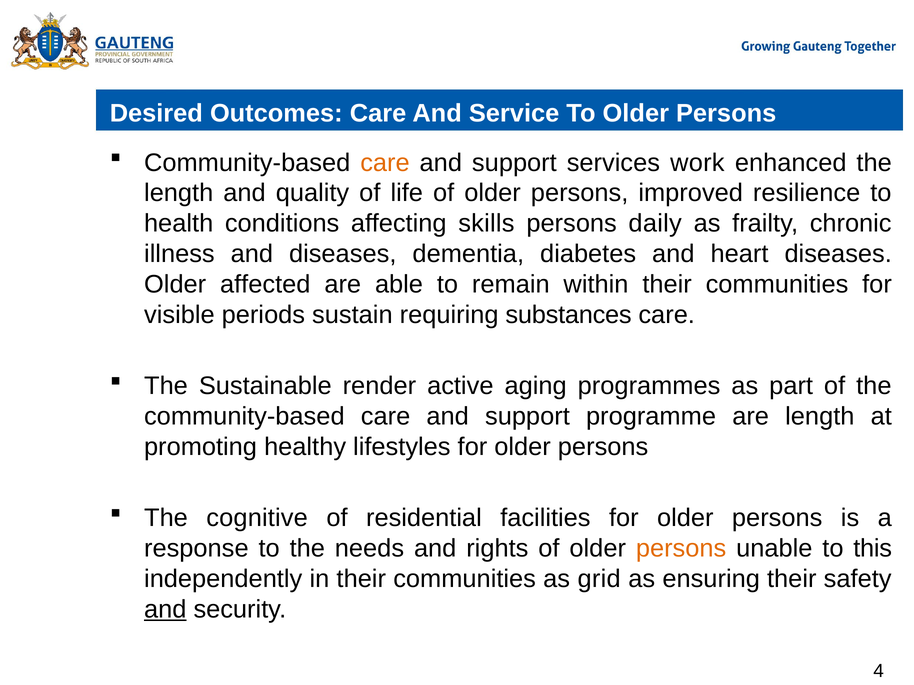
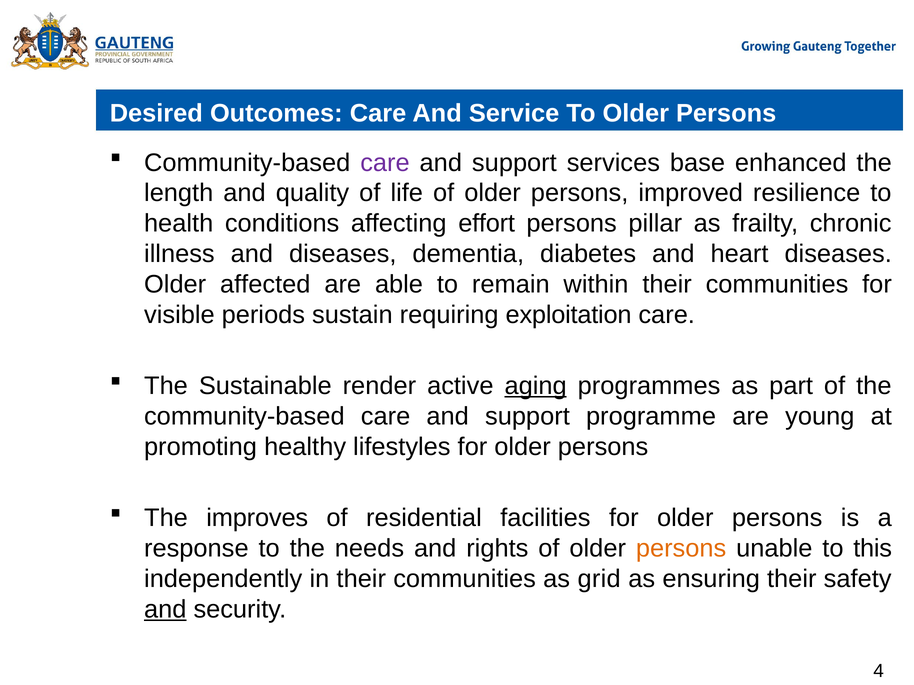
care colour: orange -> purple (385, 163)
work: work -> base (697, 163)
skills: skills -> effort (487, 224)
daily: daily -> pillar (655, 224)
substances: substances -> exploitation (569, 315)
aging underline: none -> present (536, 386)
are length: length -> young (820, 417)
cognitive: cognitive -> improves (257, 518)
